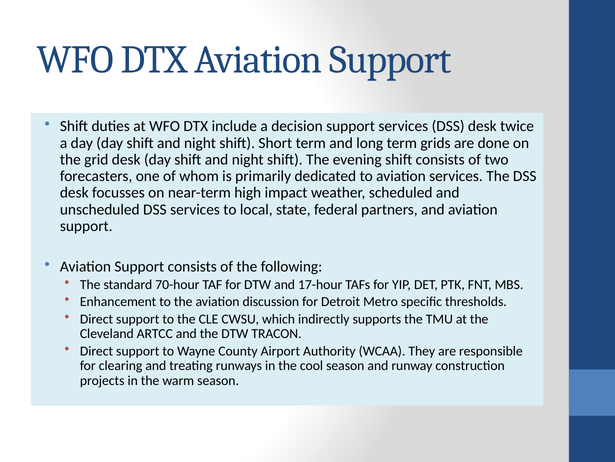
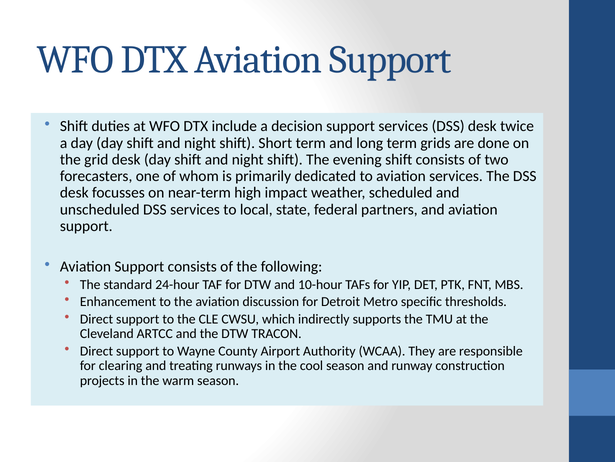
70-hour: 70-hour -> 24-hour (177, 284)
17-hour: 17-hour -> 10-hour (320, 284)
